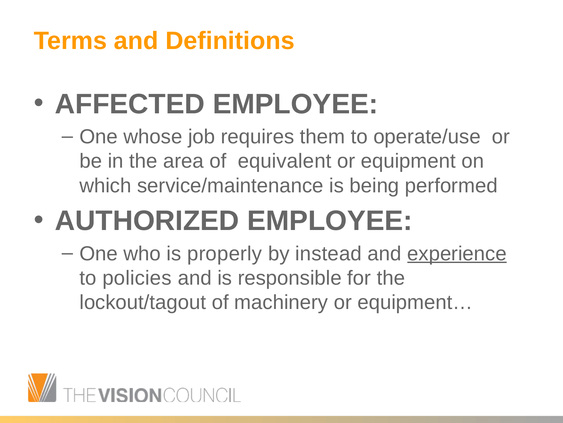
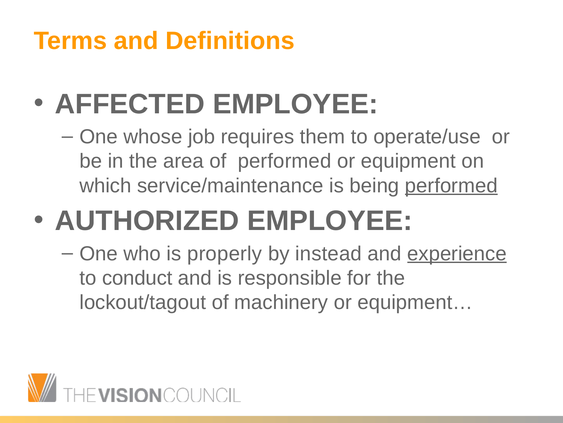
of equivalent: equivalent -> performed (285, 161)
performed underline: none -> present (451, 185)
policies: policies -> conduct (137, 278)
